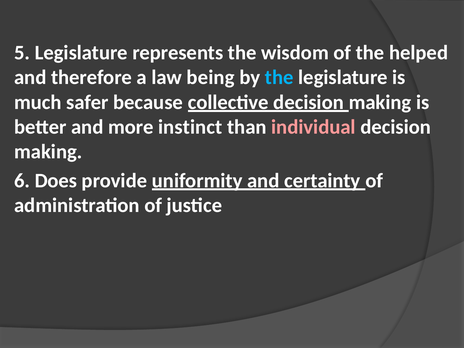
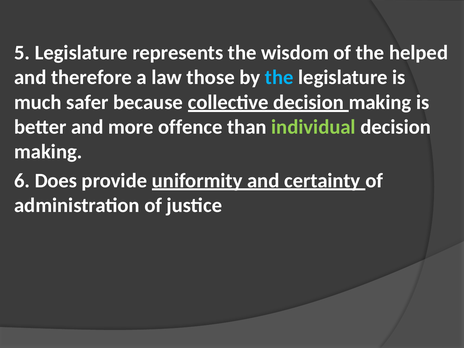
being: being -> those (211, 77)
instinct: instinct -> offence (190, 127)
individual colour: pink -> light green (313, 127)
